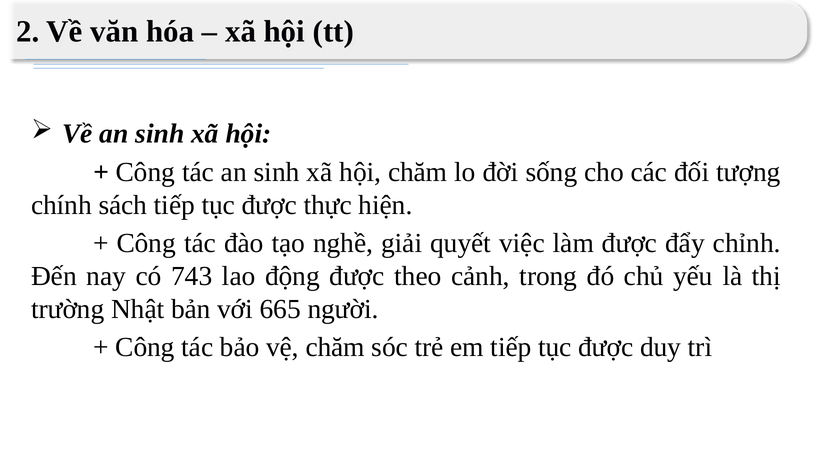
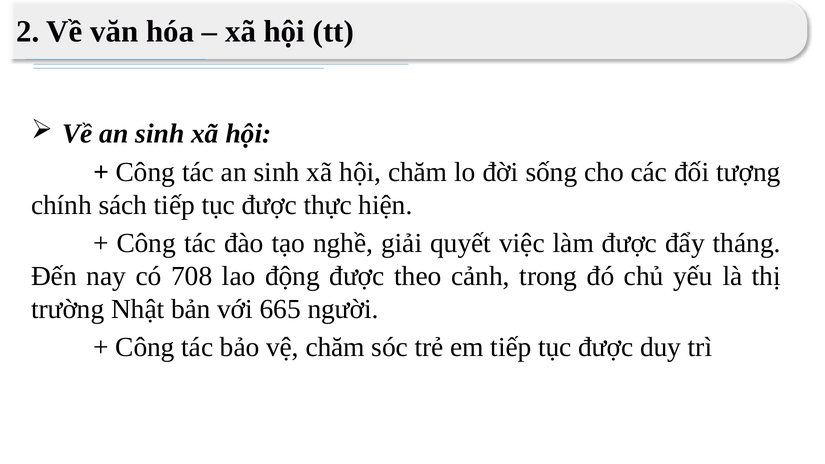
chỉnh: chỉnh -> tháng (747, 243)
743: 743 -> 708 (192, 276)
